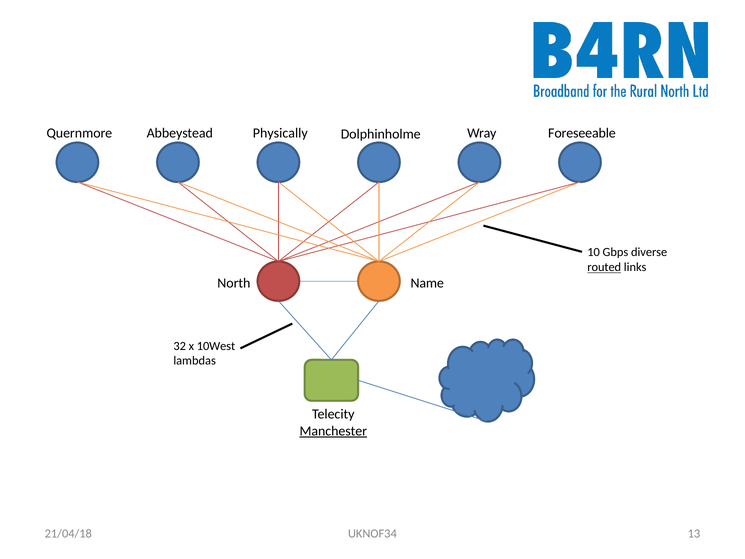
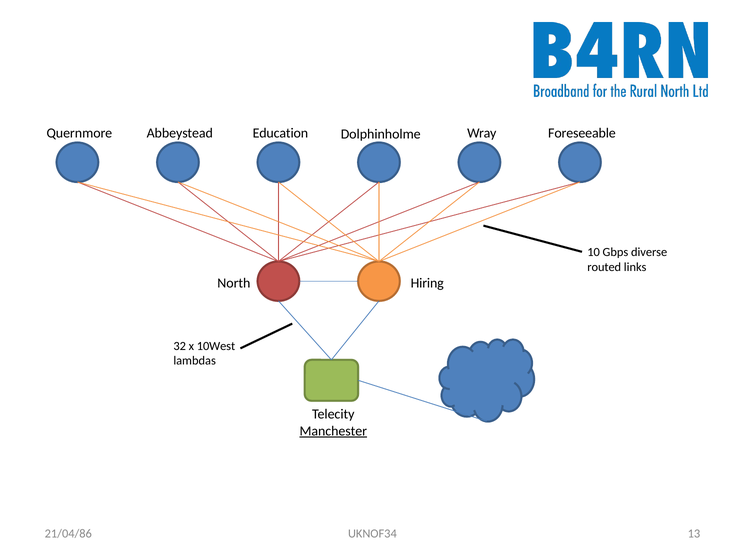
Physically: Physically -> Education (280, 133)
routed underline: present -> none (604, 267)
Name: Name -> Hiring (427, 283)
21/04/18: 21/04/18 -> 21/04/86 (68, 534)
